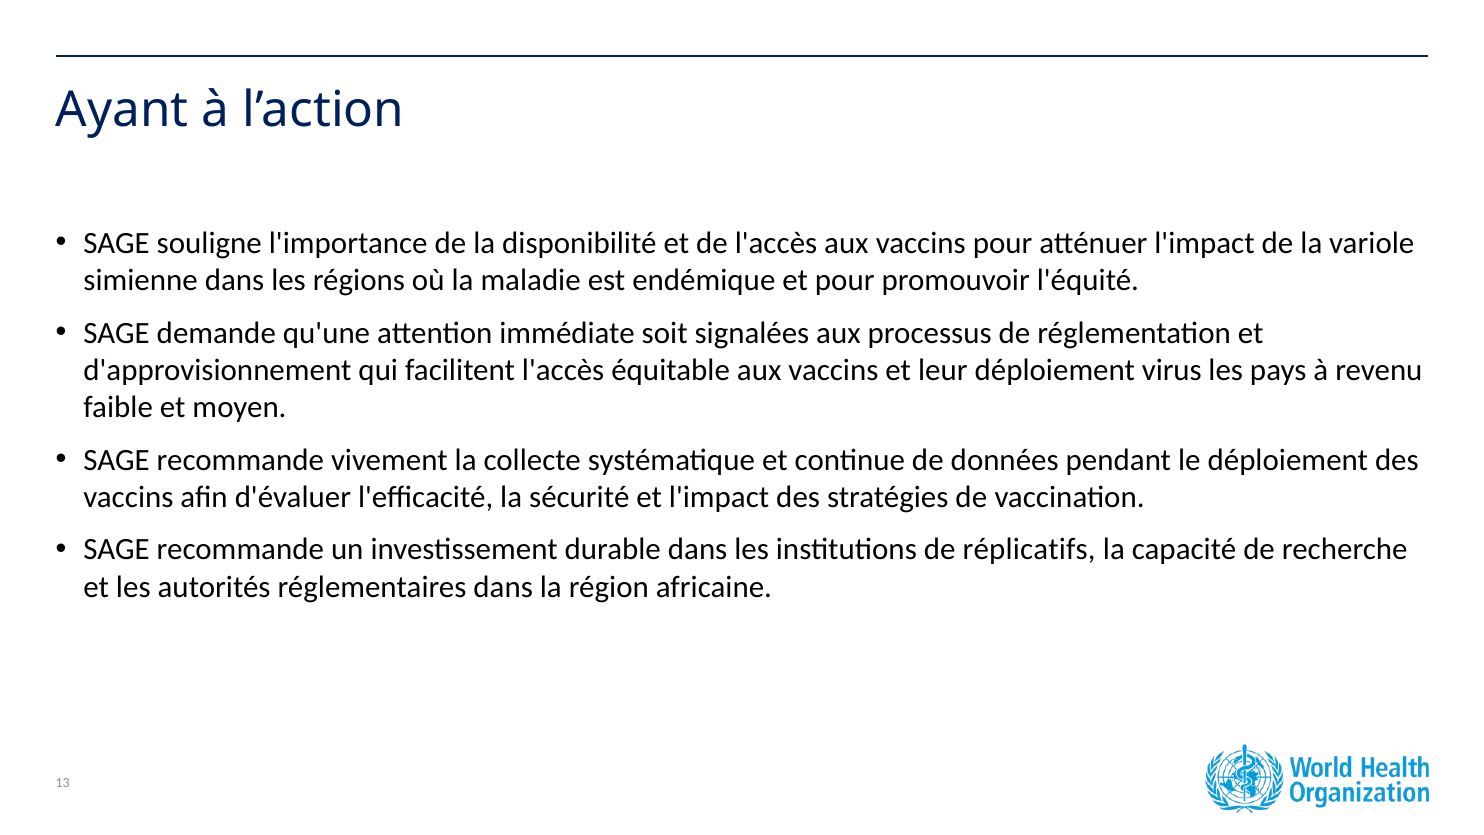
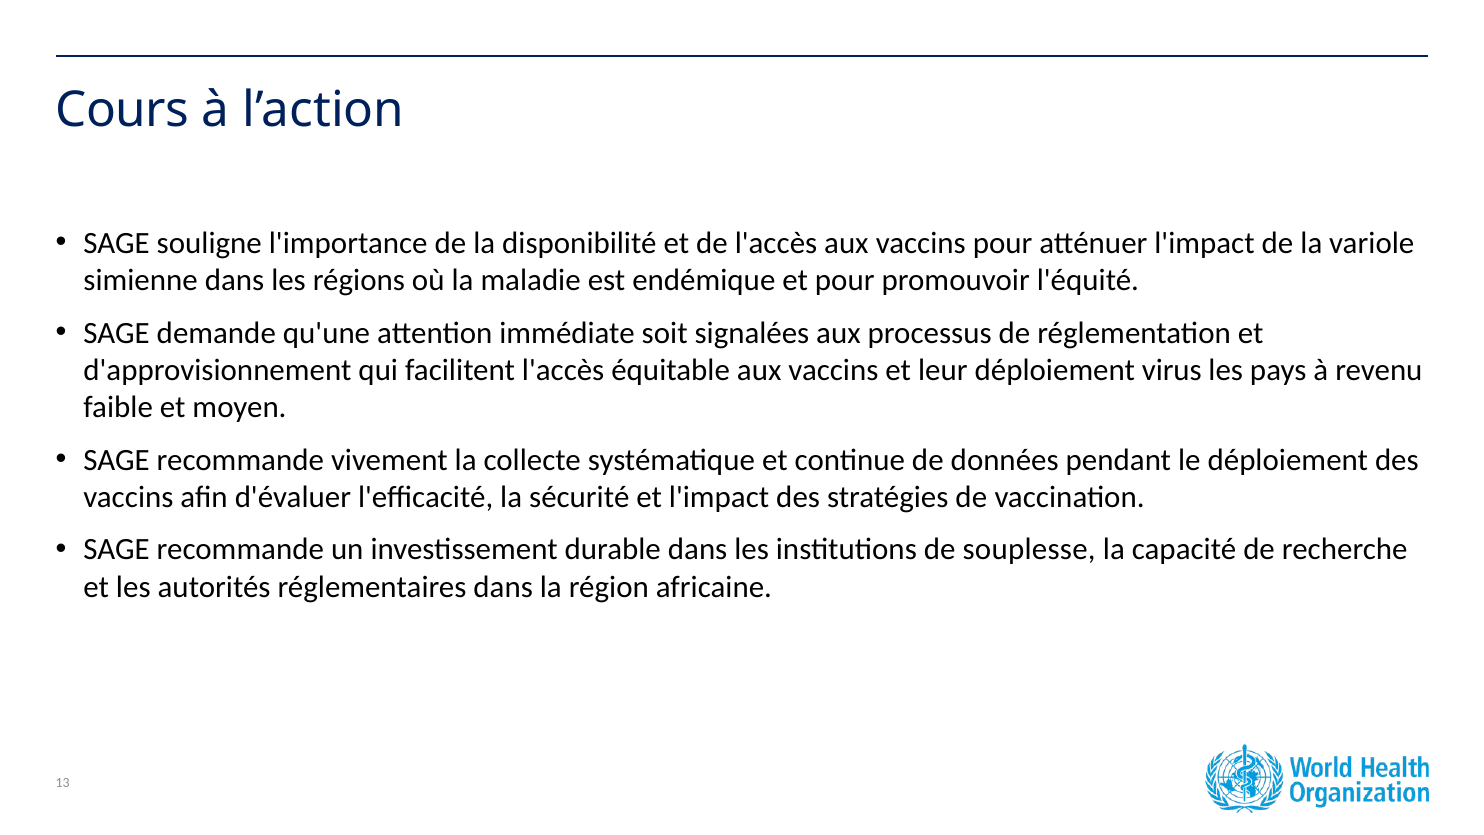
Ayant: Ayant -> Cours (122, 110)
réplicatifs: réplicatifs -> souplesse (1029, 549)
